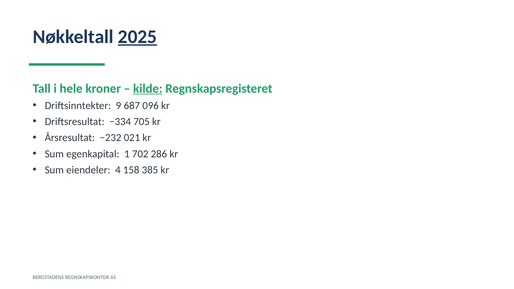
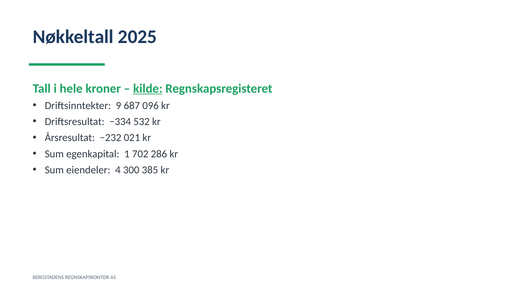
2025 underline: present -> none (137, 37)
705: 705 -> 532 (142, 122)
158: 158 -> 300 (131, 170)
